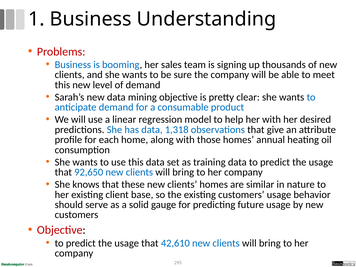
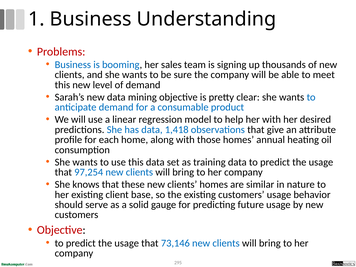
1,318: 1,318 -> 1,418 (177, 130)
92,650: 92,650 -> 97,254 (89, 172)
42,610: 42,610 -> 73,146 (175, 243)
